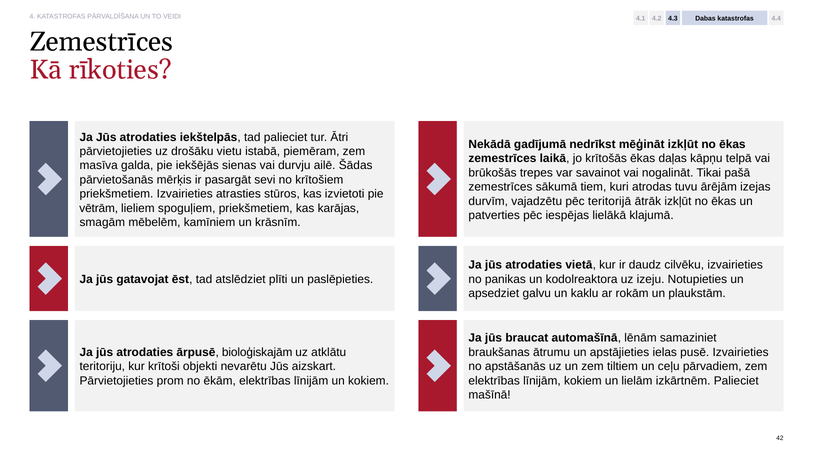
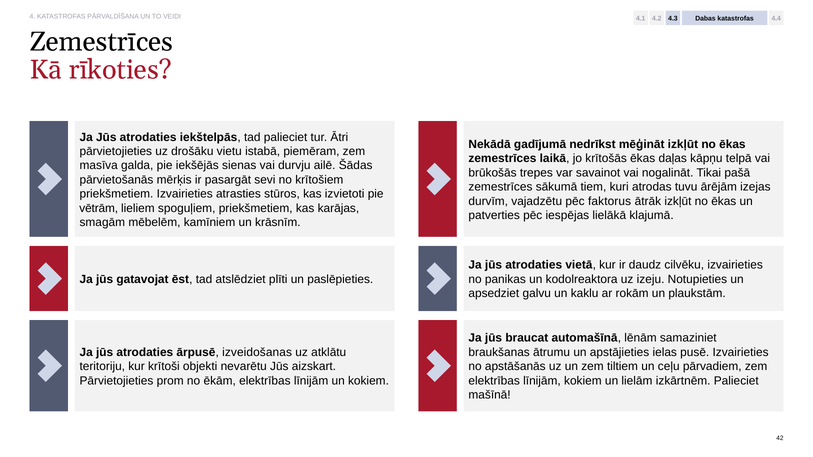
teritorijā: teritorijā -> faktorus (610, 201)
bioloģiskajām: bioloģiskajām -> izveidošanas (257, 353)
